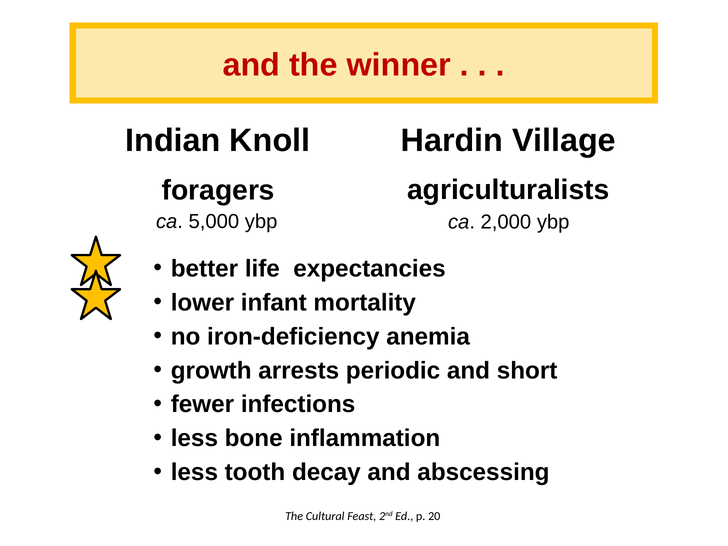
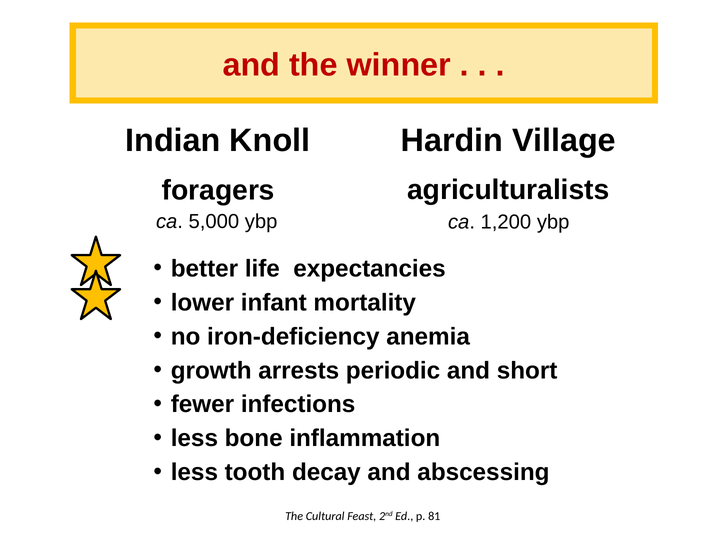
2,000: 2,000 -> 1,200 (506, 222)
20: 20 -> 81 (434, 516)
